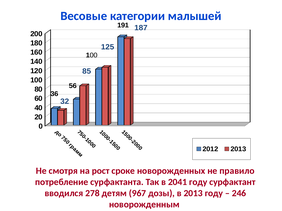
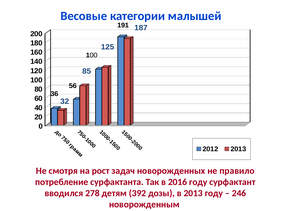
сроке: сроке -> задач (123, 171)
2041: 2041 -> 2016 (178, 182)
967: 967 -> 392 (138, 194)
